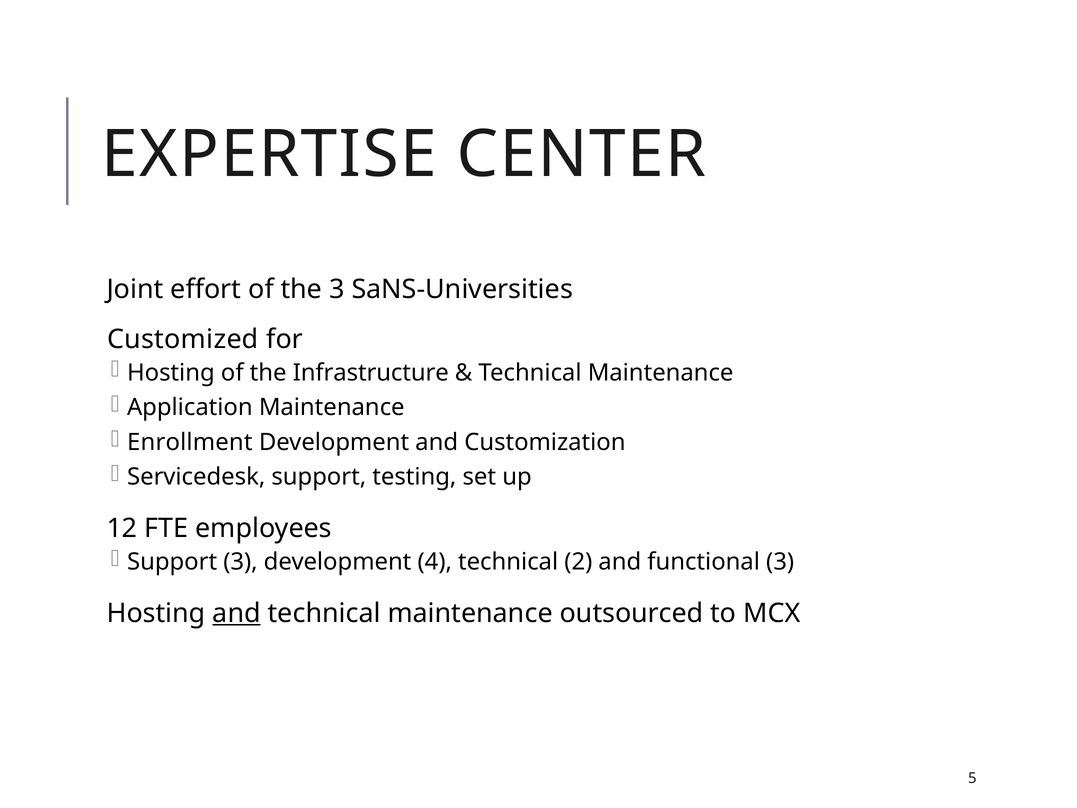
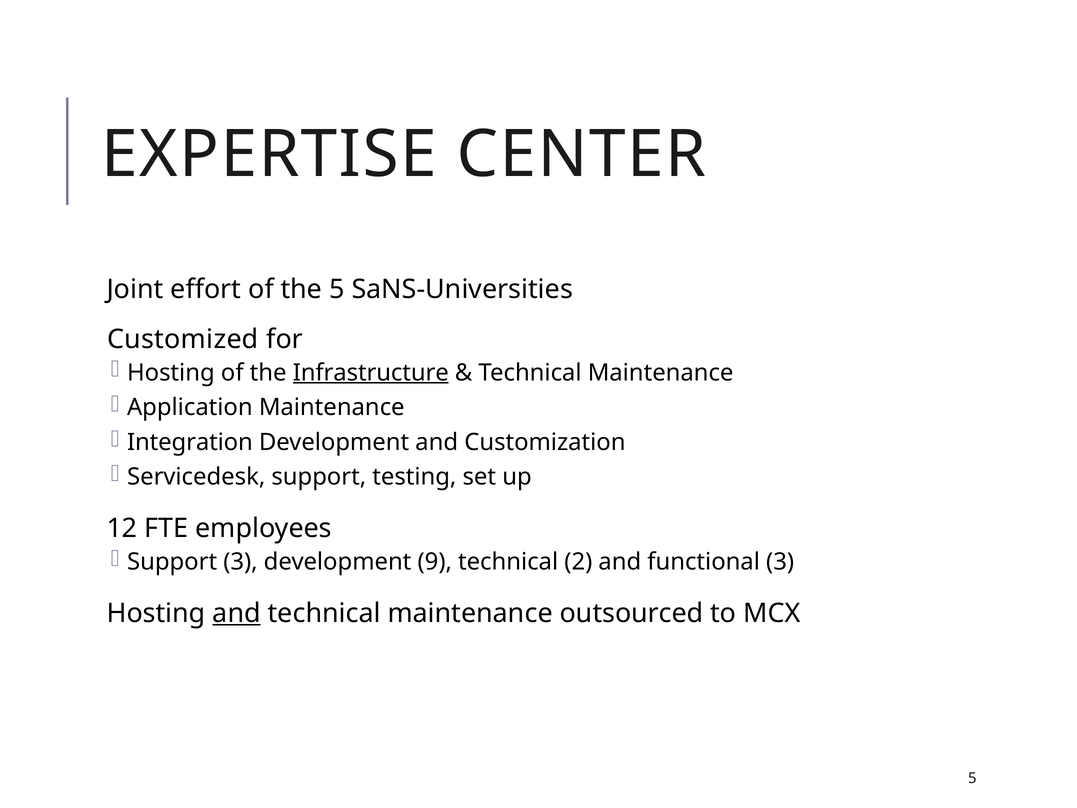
the 3: 3 -> 5 (337, 289)
Infrastructure underline: none -> present (371, 373)
Enrollment: Enrollment -> Integration (190, 442)
4: 4 -> 9 (435, 562)
